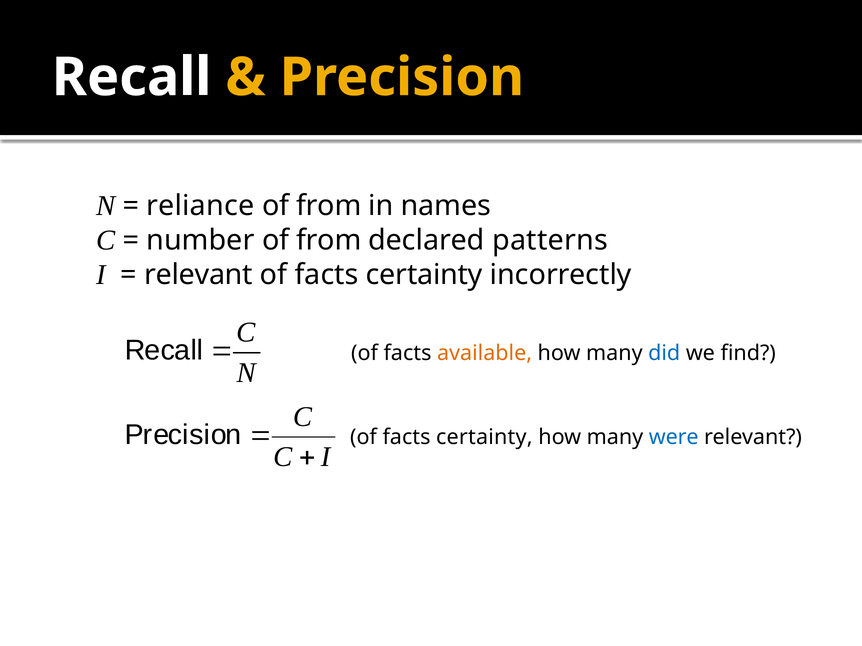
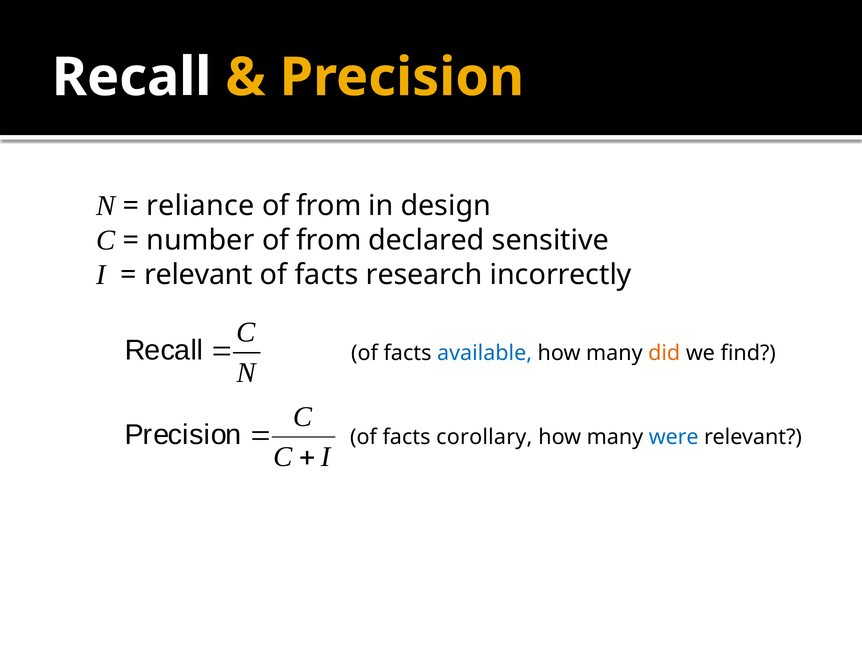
names: names -> design (446, 206)
patterns: patterns -> sensitive (550, 240)
certainty: certainty -> research (424, 275)
available colour: orange -> blue (485, 353)
did colour: blue -> orange (664, 353)
certainty: certainty -> corollary (484, 438)
